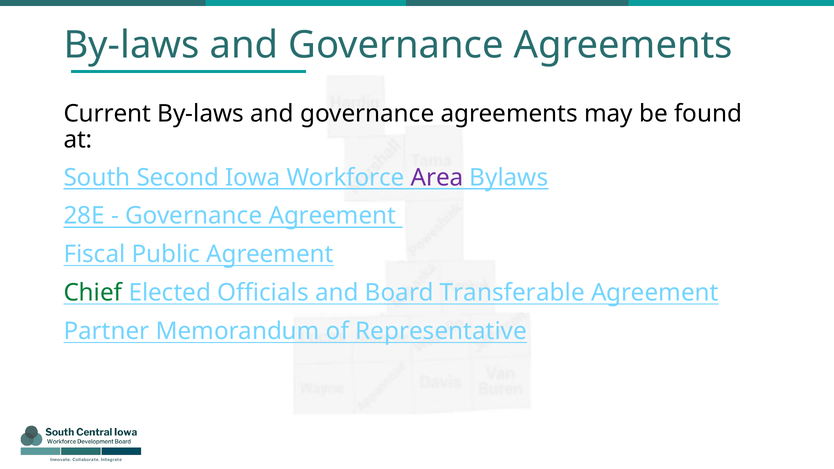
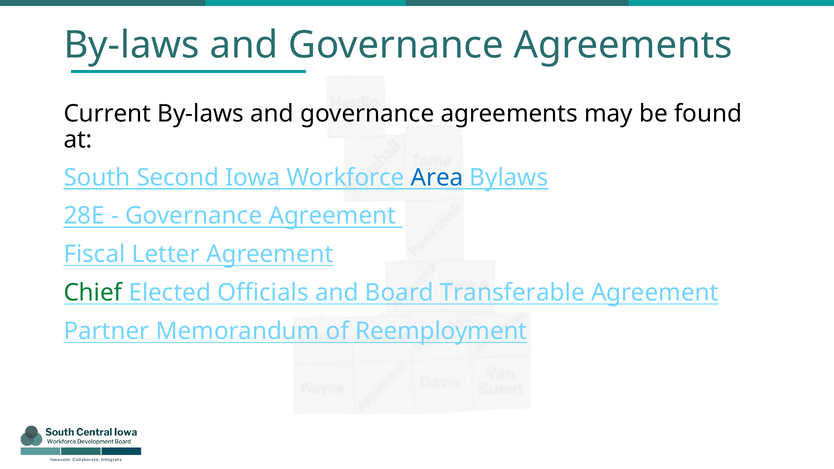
Area colour: purple -> blue (437, 178)
Public: Public -> Letter (166, 254)
Representative: Representative -> Reemployment (441, 331)
